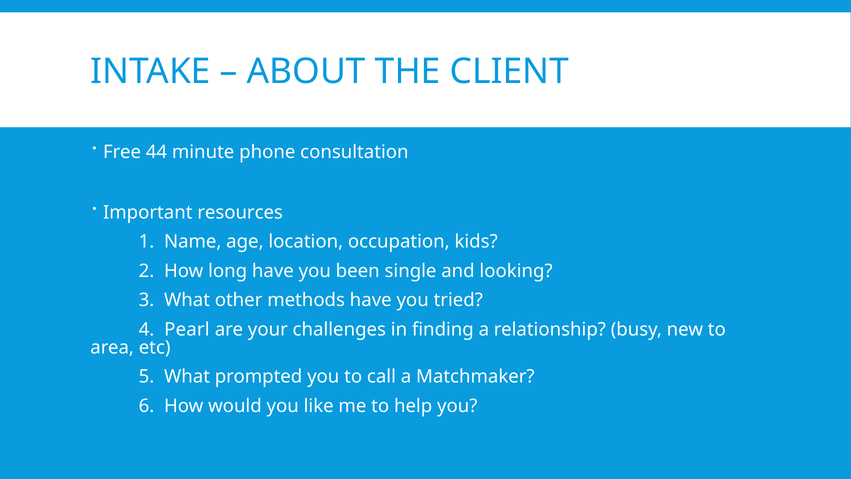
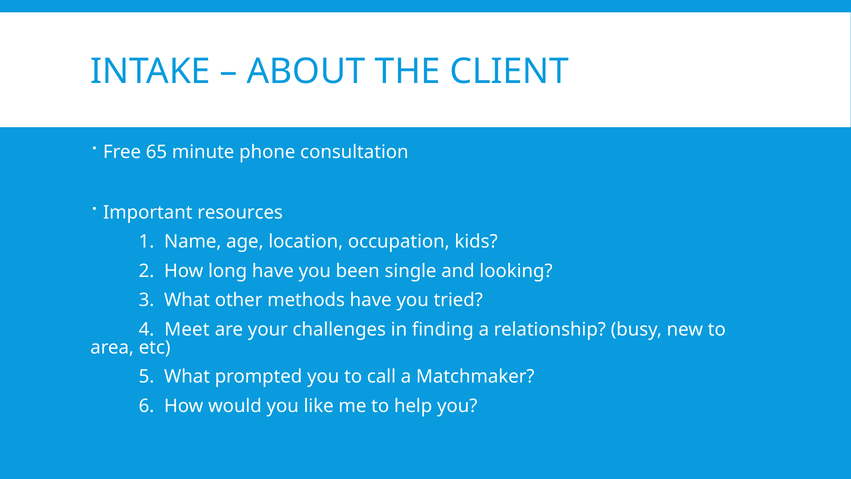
44: 44 -> 65 (156, 152)
Pearl: Pearl -> Meet (187, 329)
